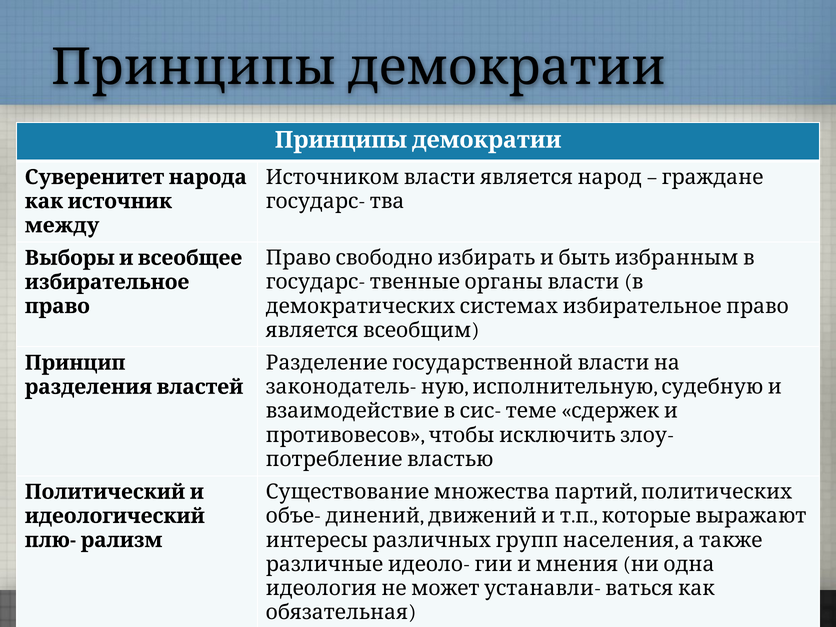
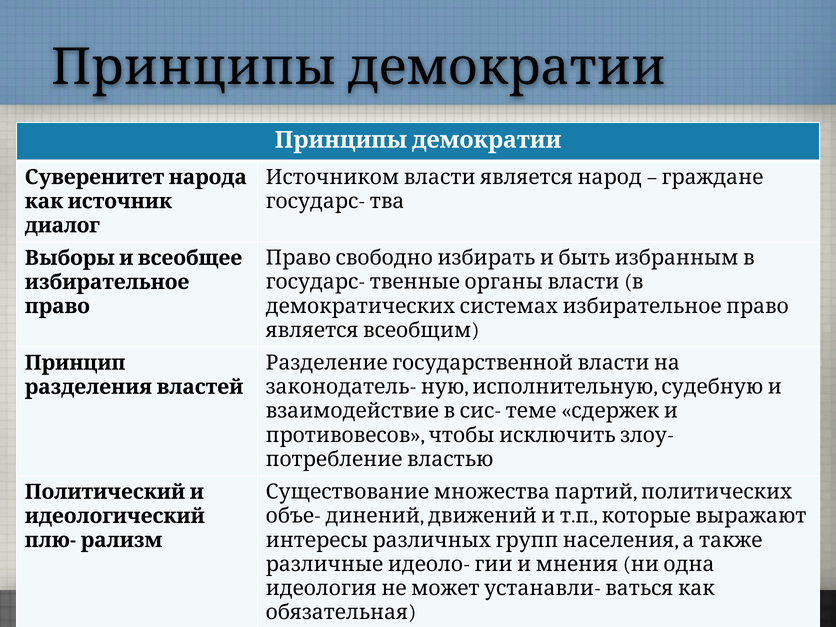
между: между -> диалог (62, 225)
